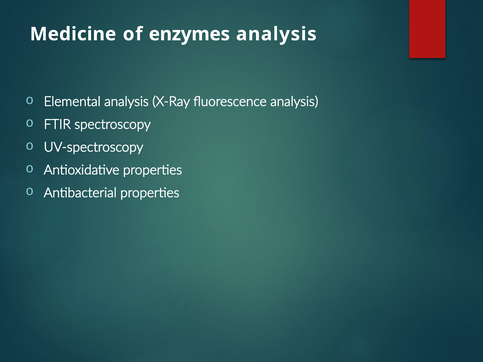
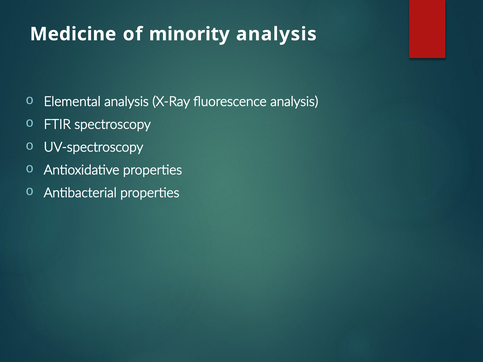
enzymes: enzymes -> minority (189, 34)
